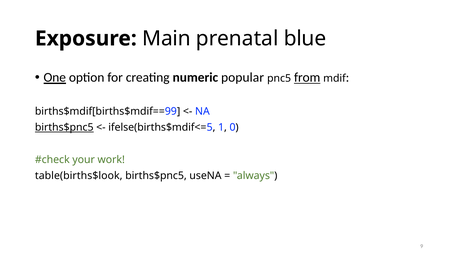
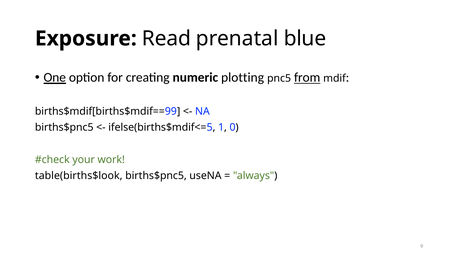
Main: Main -> Read (166, 38)
popular: popular -> plotting (243, 77)
births$pnc5 underline: present -> none (64, 127)
